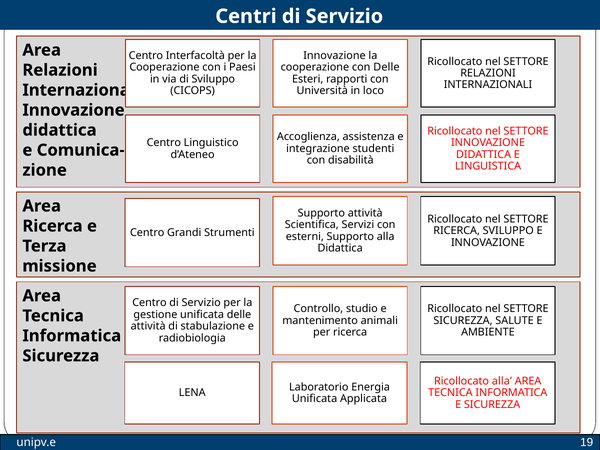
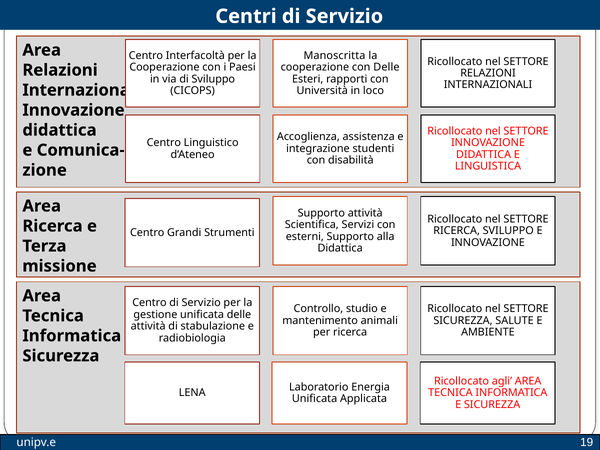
Innovazione: Innovazione -> Manoscritta (334, 56)
Ricollocato alla: alla -> agli (502, 381)
